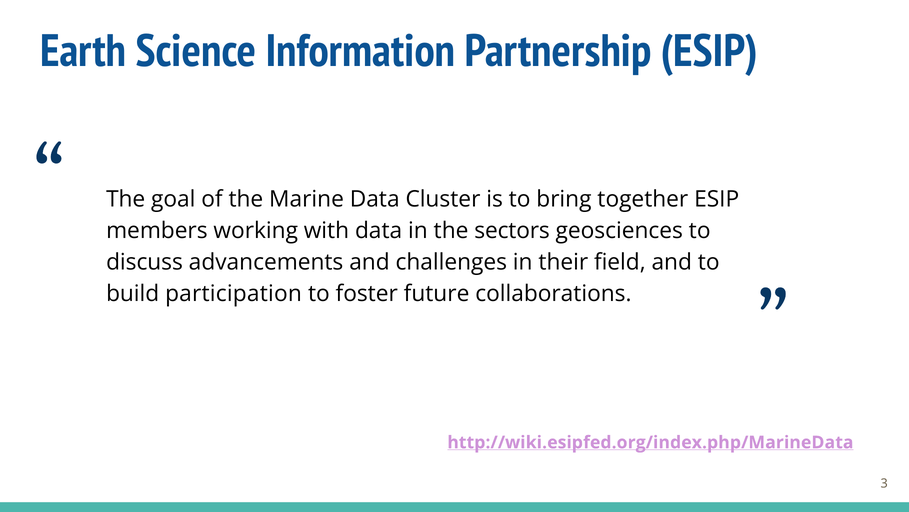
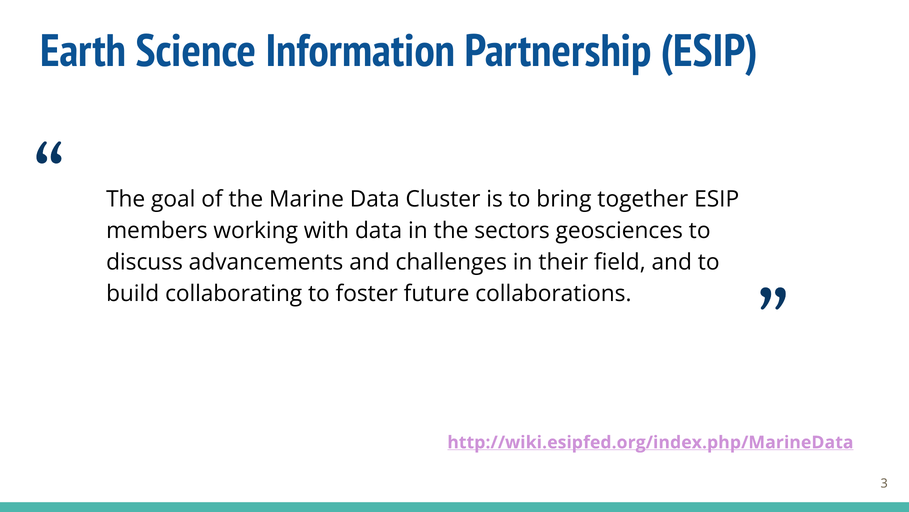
participation: participation -> collaborating (234, 293)
